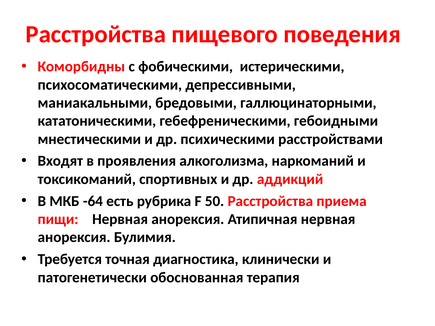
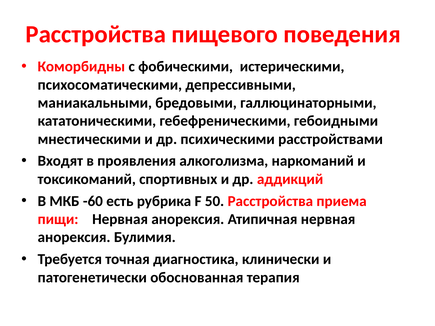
-64: -64 -> -60 (93, 201)
